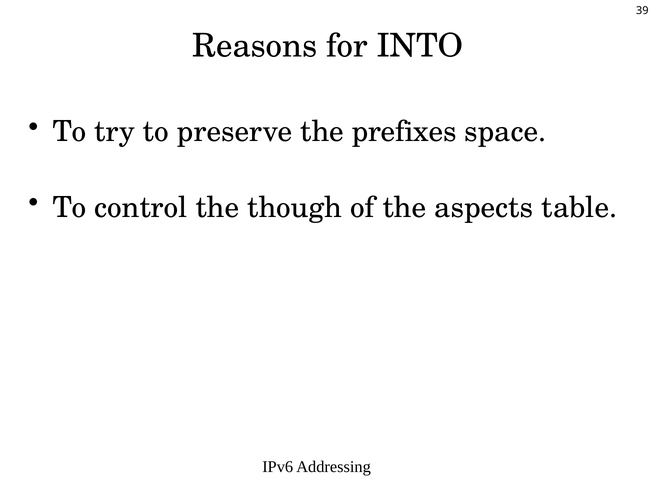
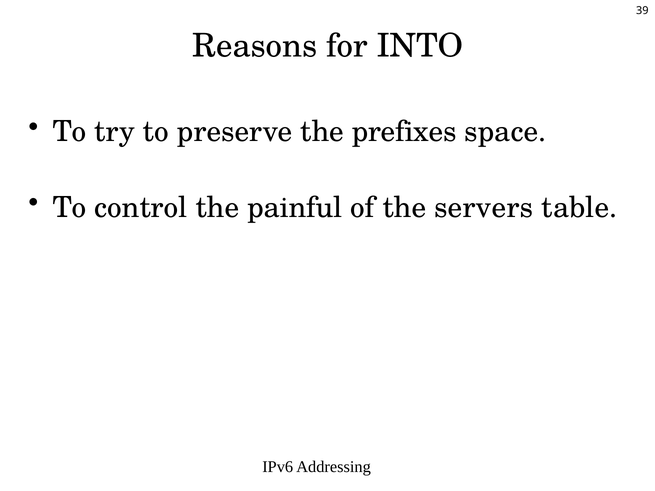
though: though -> painful (295, 208)
aspects: aspects -> servers (484, 208)
